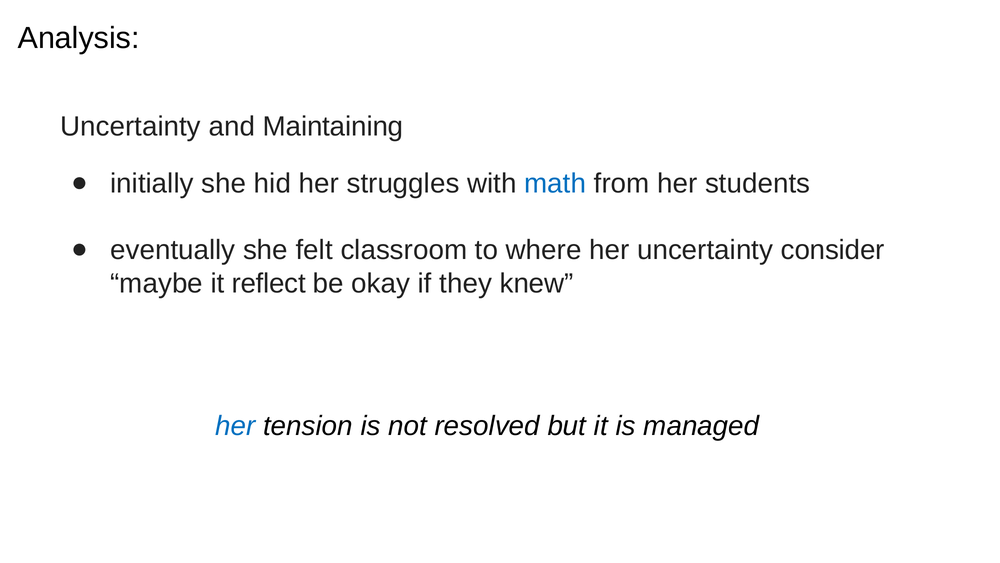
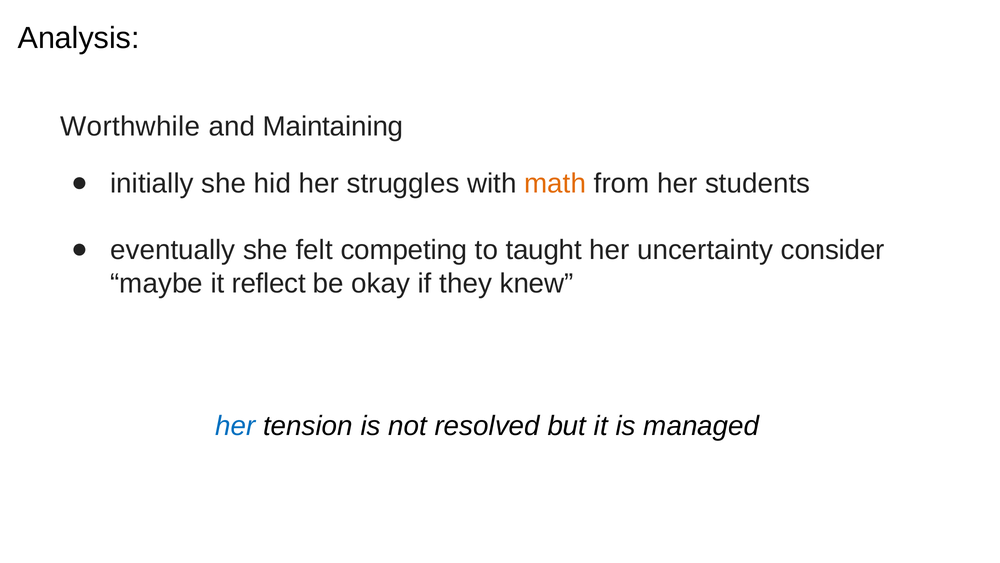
Uncertainty: Uncertainty -> Worthwhile (130, 127)
math colour: blue -> orange (555, 183)
classroom: classroom -> competing (404, 250)
where: where -> taught (544, 250)
